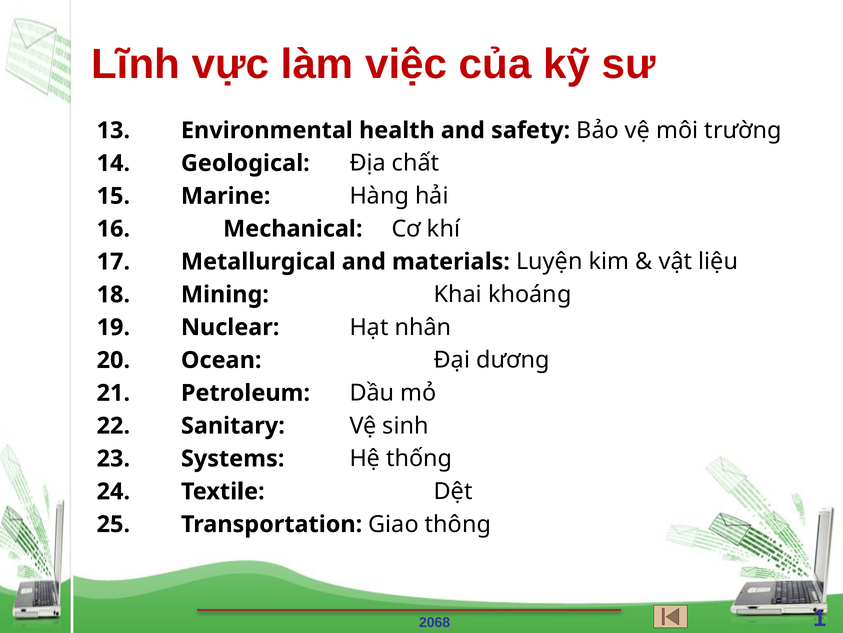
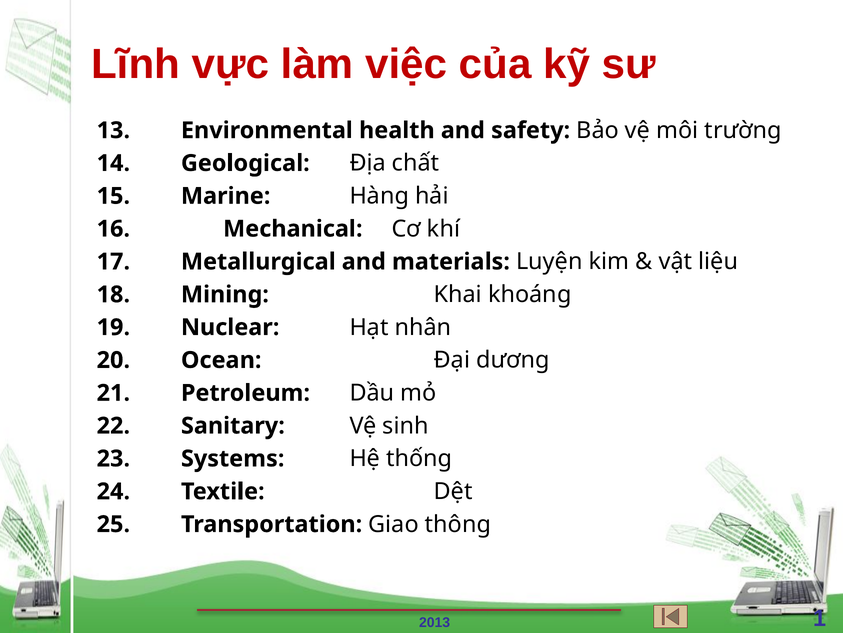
2068: 2068 -> 2013 (435, 622)
